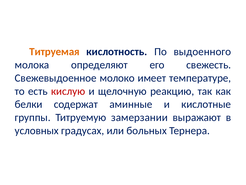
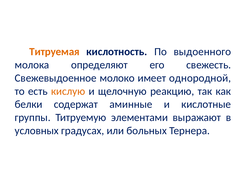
температуре: температуре -> однородной (200, 78)
кислую colour: red -> orange (68, 91)
замерзании: замерзании -> элементами (140, 117)
